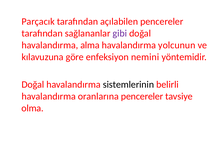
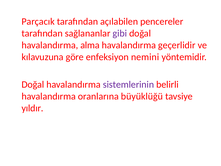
yolcunun: yolcunun -> geçerlidir (177, 45)
sistemlerinin colour: black -> purple (128, 84)
oranlarına pencereler: pencereler -> büyüklüğü (142, 96)
olma: olma -> yıldır (32, 108)
